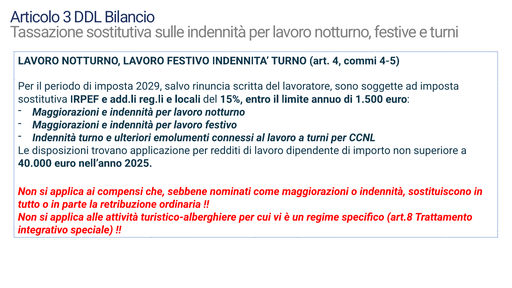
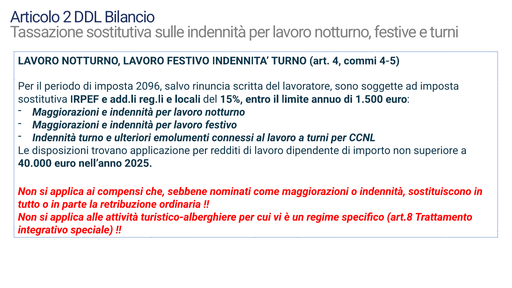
3: 3 -> 2 (67, 17)
2029: 2029 -> 2096 (149, 86)
